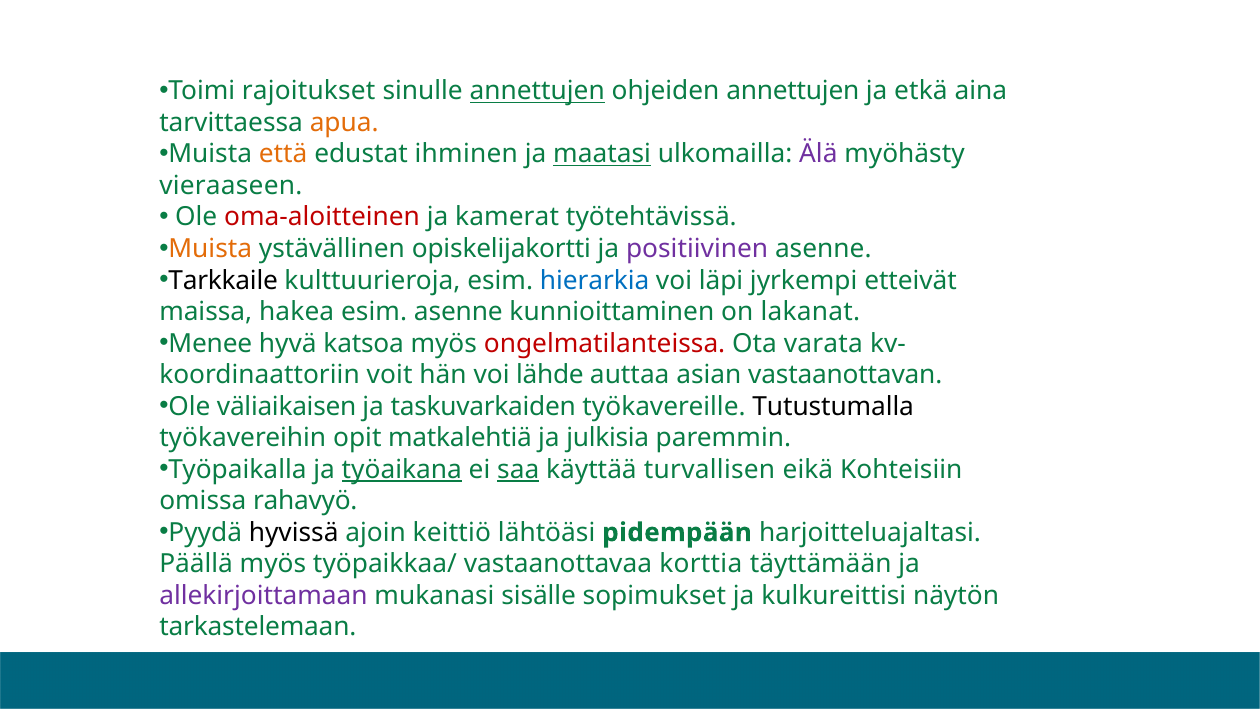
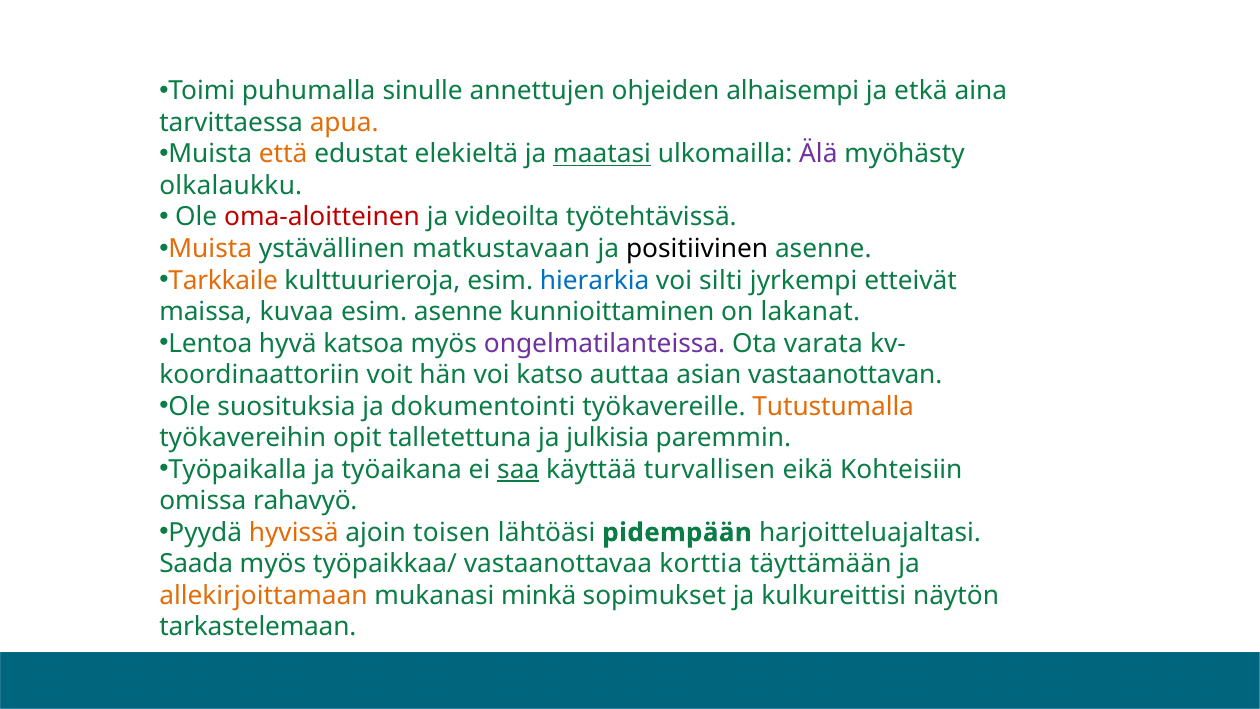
rajoitukset: rajoitukset -> puhumalla (309, 91)
annettujen underline: present -> none (537, 91)
ohjeiden annettujen: annettujen -> alhaisempi (793, 91)
ihminen: ihminen -> elekieltä (466, 154)
vieraaseen: vieraaseen -> olkalaukku (231, 186)
kamerat: kamerat -> videoilta (507, 217)
opiskelijakortti: opiskelijakortti -> matkustavaan (501, 249)
positiivinen colour: purple -> black (697, 249)
Tarkkaile colour: black -> orange (223, 280)
läpi: läpi -> silti (721, 280)
hakea: hakea -> kuvaa (297, 312)
Menee: Menee -> Lentoa (210, 343)
ongelmatilanteissa colour: red -> purple (605, 343)
lähde: lähde -> katso (550, 375)
väliaikaisen: väliaikaisen -> suosituksia (287, 406)
taskuvarkaiden: taskuvarkaiden -> dokumentointi (483, 406)
Tutustumalla colour: black -> orange (833, 406)
matkalehtiä: matkalehtiä -> talletettuna (460, 438)
työaikana underline: present -> none (402, 469)
hyvissä colour: black -> orange (294, 532)
keittiö: keittiö -> toisen (452, 532)
Päällä: Päällä -> Saada (196, 564)
allekirjoittamaan colour: purple -> orange (263, 595)
sisälle: sisälle -> minkä (539, 595)
